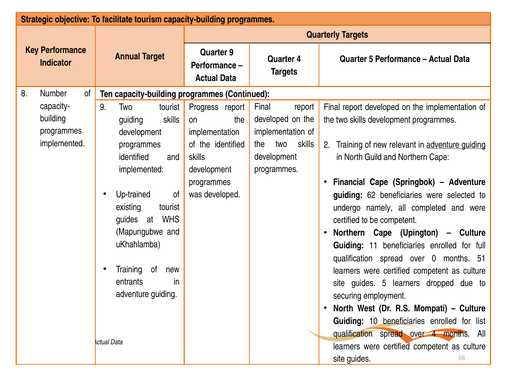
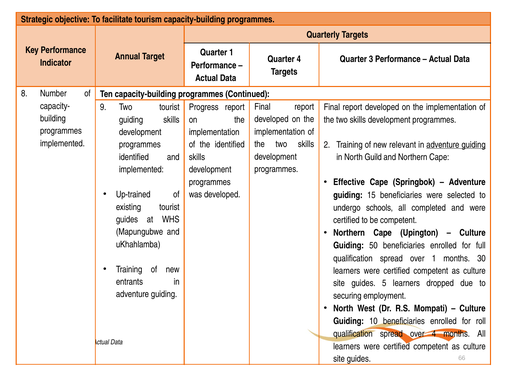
Quarter 9: 9 -> 1 (231, 53)
Quarter 5: 5 -> 3 (371, 59)
Financial: Financial -> Effective (349, 182)
62: 62 -> 15 (371, 195)
namely: namely -> schools (380, 208)
11: 11 -> 50 (373, 245)
over 0: 0 -> 1 (434, 258)
51: 51 -> 30 (481, 258)
list: list -> roll (481, 321)
